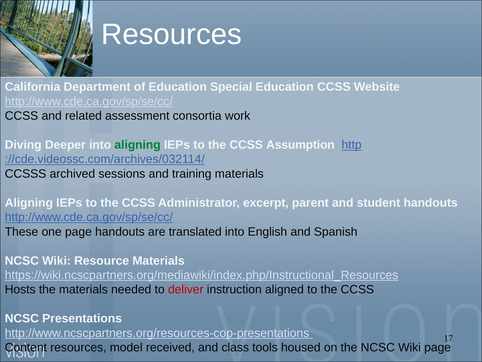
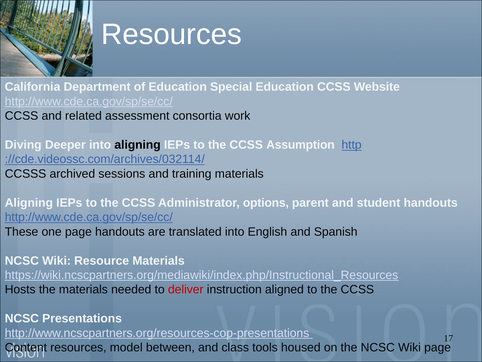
aligning colour: green -> black (138, 145)
excerpt: excerpt -> options (266, 202)
received: received -> between (170, 347)
